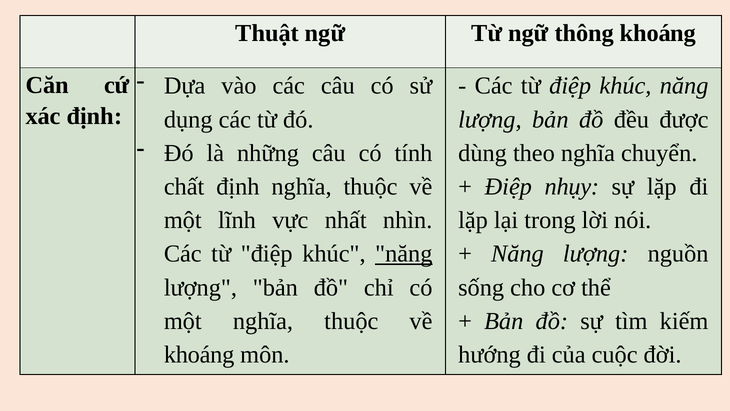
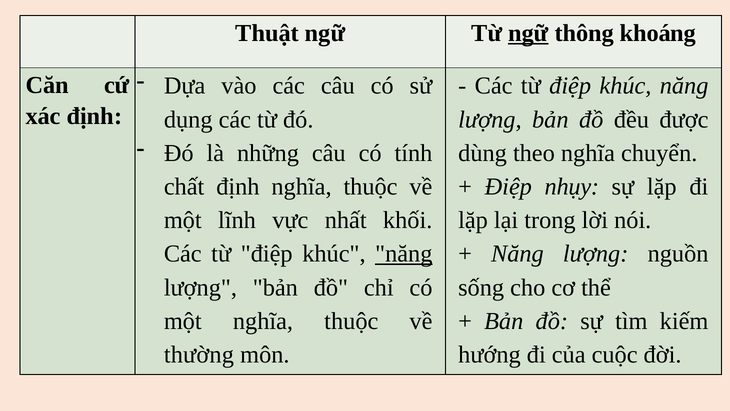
ngữ underline: none -> present (528, 33)
nhìn: nhìn -> khối (408, 220)
khoáng: khoáng -> thường (199, 354)
